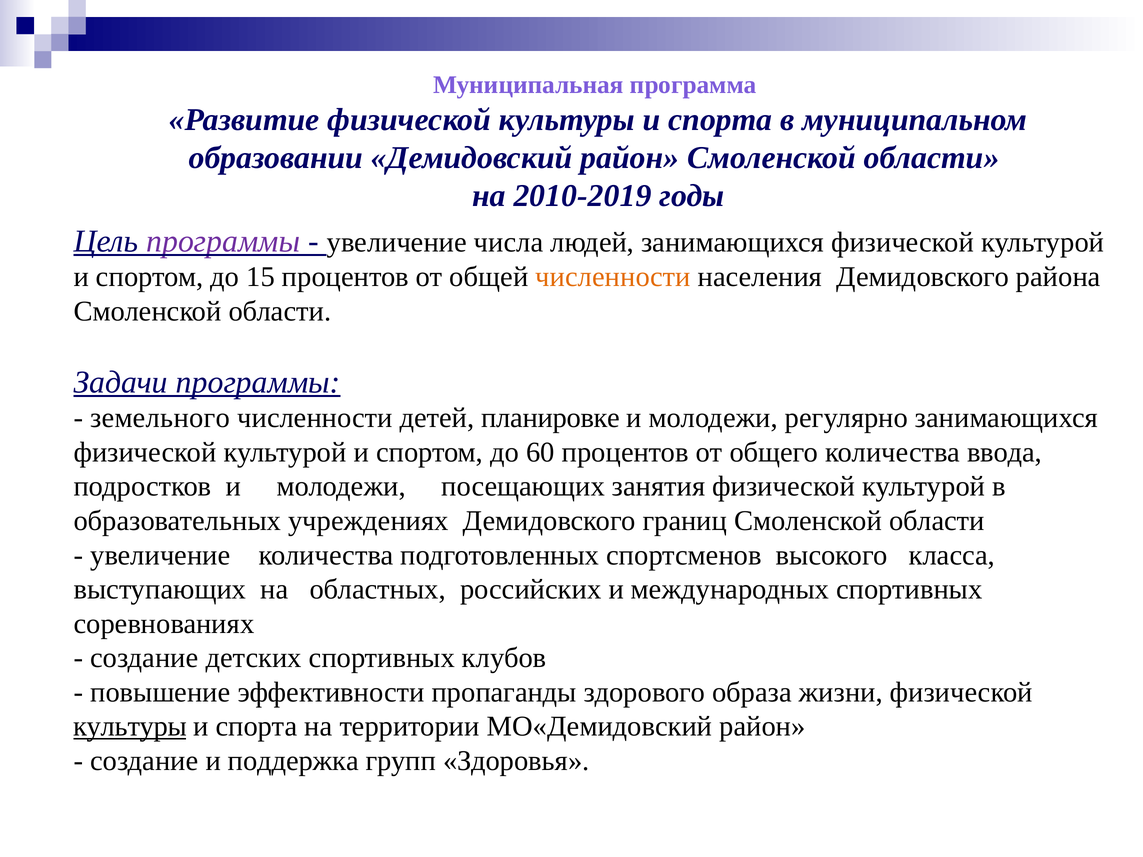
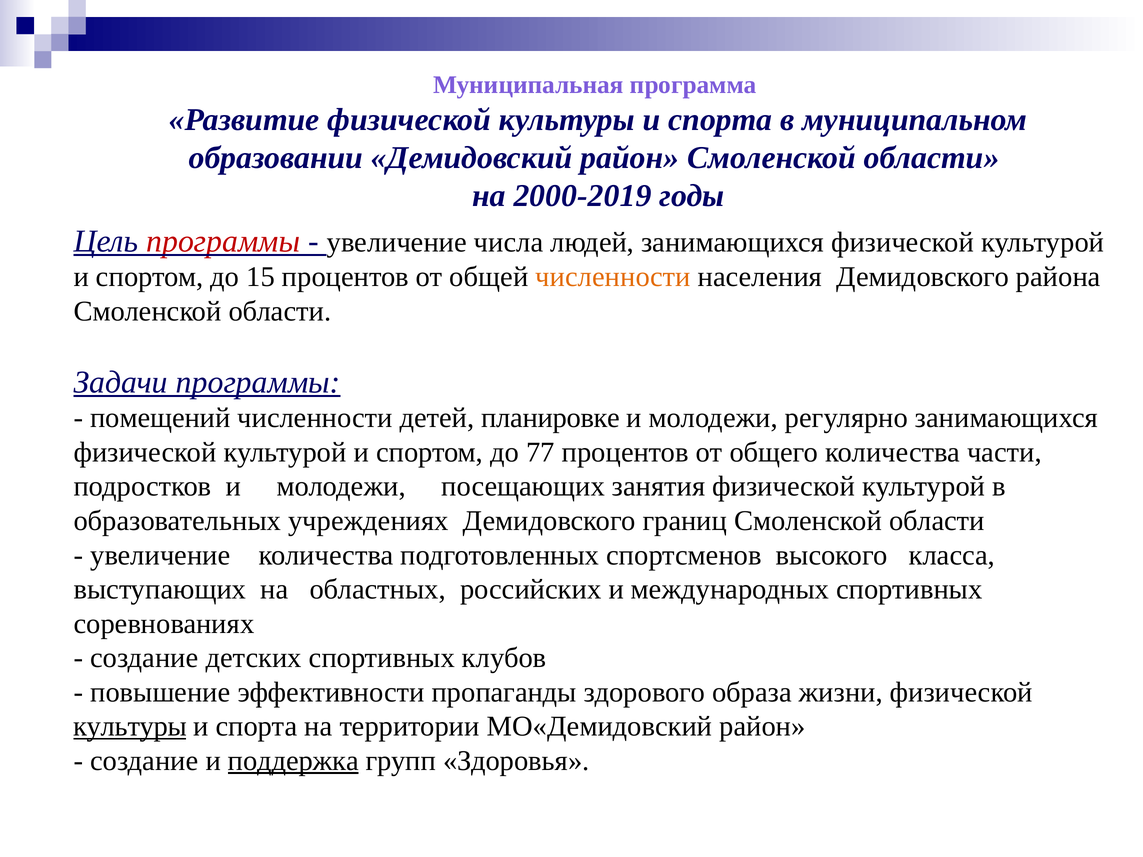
2010-2019: 2010-2019 -> 2000-2019 (582, 196)
программы colour: purple -> red (223, 241)
земельного: земельного -> помещений (160, 418)
60: 60 -> 77 (541, 452)
ввода: ввода -> части (1004, 452)
поддержка underline: none -> present (293, 761)
